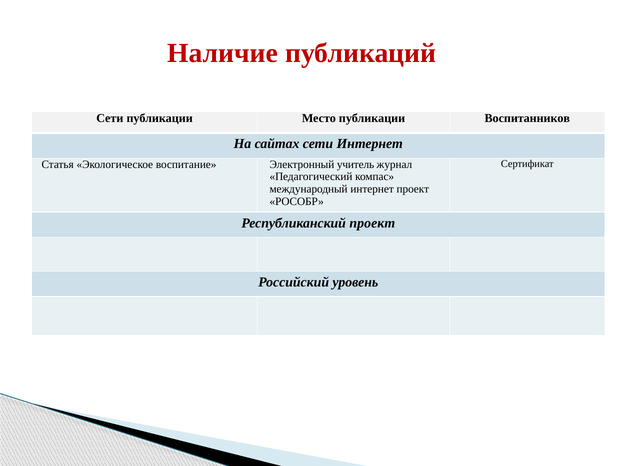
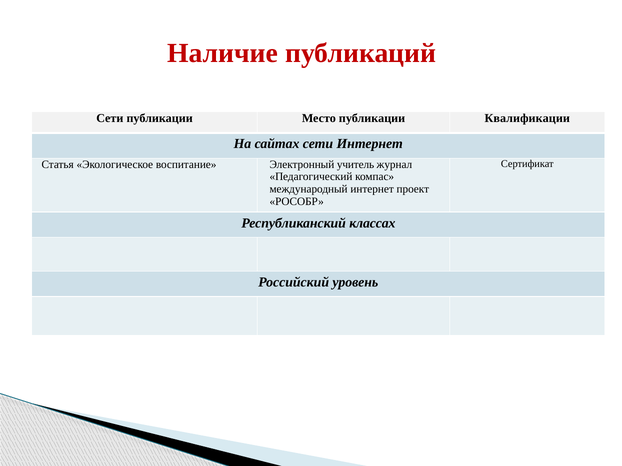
Воспитанников: Воспитанников -> Квалификации (527, 118)
Республиканский проект: проект -> классах (372, 223)
